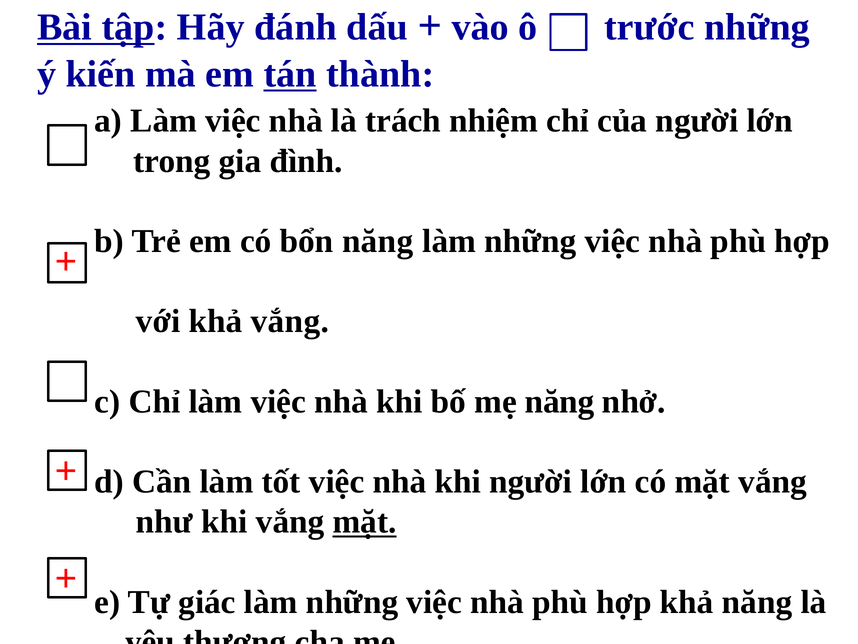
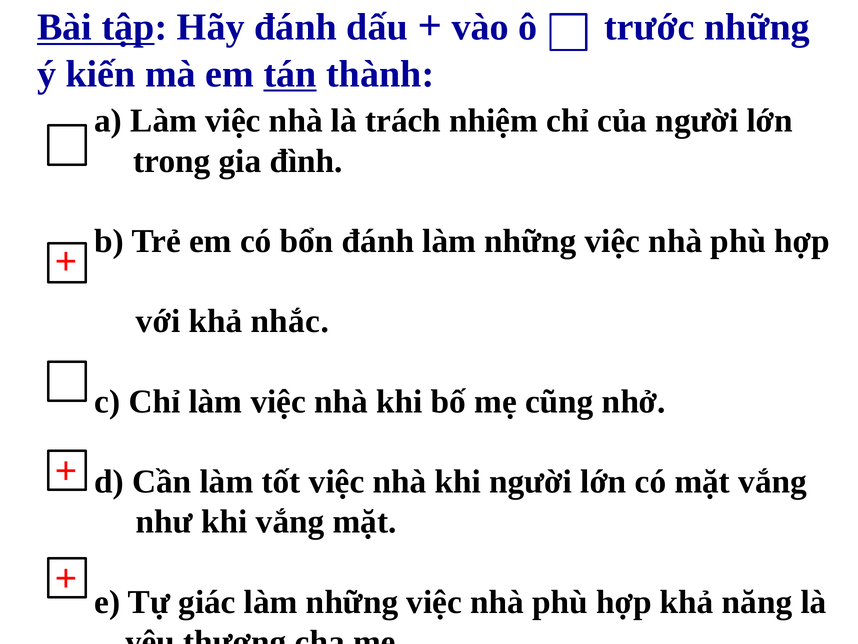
bổn năng: năng -> đánh (378, 241)
khả vắng: vắng -> nhắc (290, 321)
mẹ năng: năng -> cũng (559, 401)
mặt underline: present -> none (365, 521)
